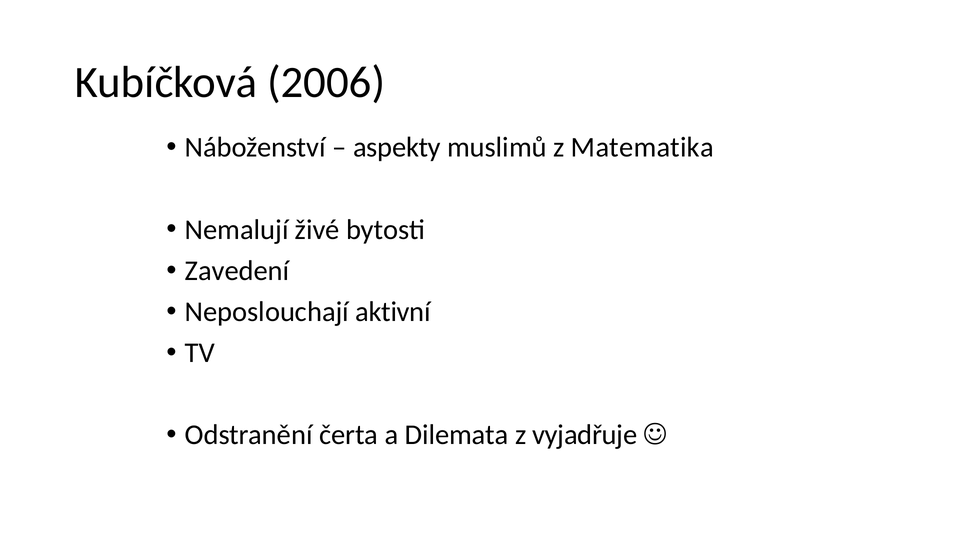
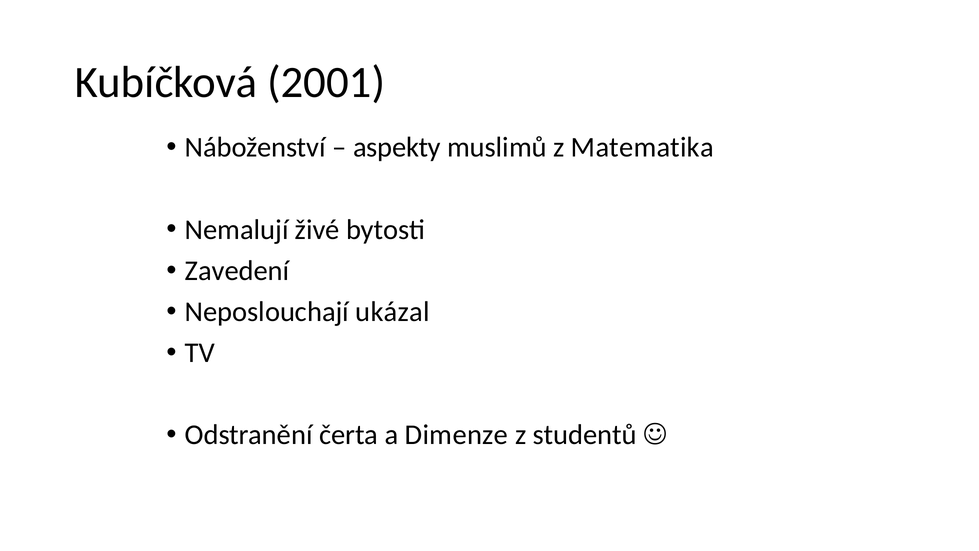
2006: 2006 -> 2001 (326, 82)
aktivní: aktivní -> ukázal (393, 312)
Dilemata: Dilemata -> Dimenze (456, 435)
vyjadřuje: vyjadřuje -> studentů (585, 435)
